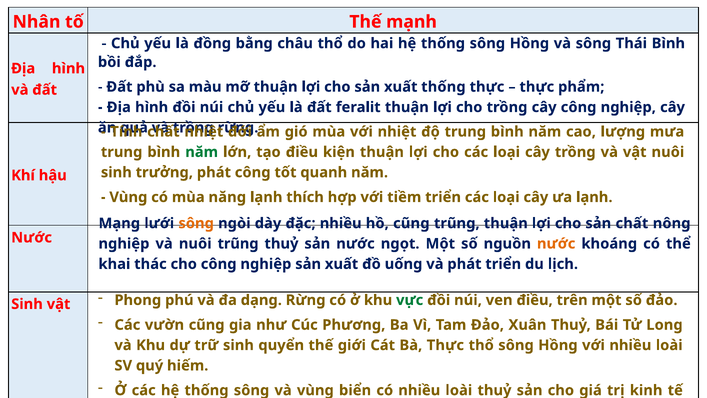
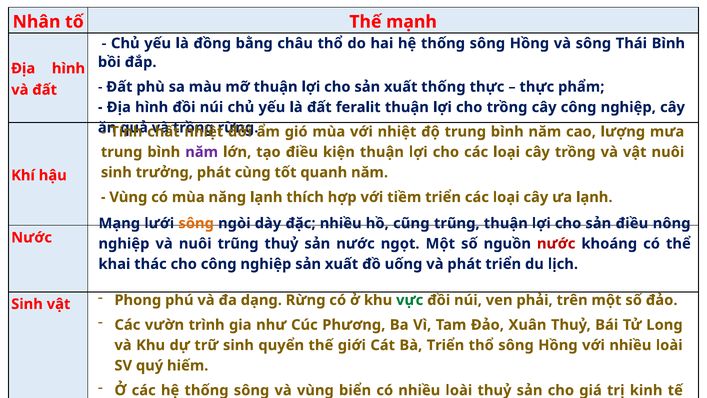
năm colour: green -> purple (202, 152)
phát công: công -> cùng (253, 172)
sản chất: chất -> điều (632, 223)
nước colour: orange -> red (556, 243)
ven điều: điều -> phải (535, 300)
vườn cũng: cũng -> trình (207, 325)
Bà Thực: Thực -> Triển (445, 345)
